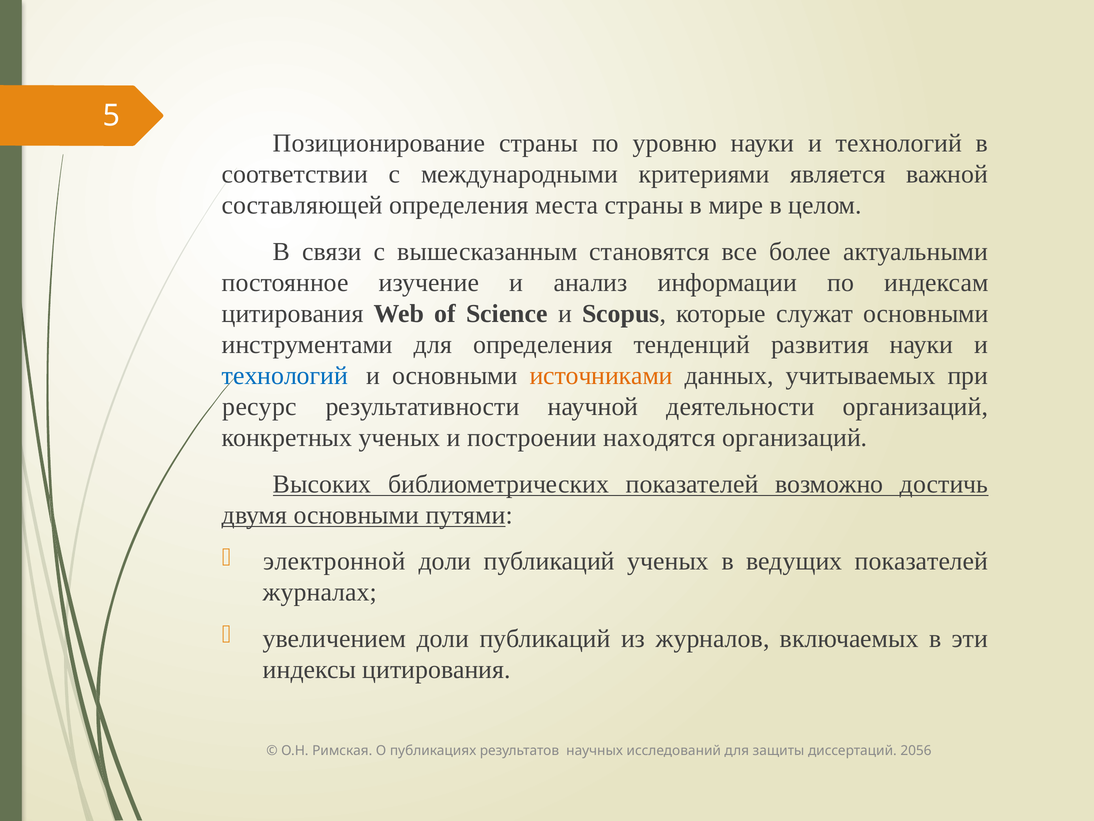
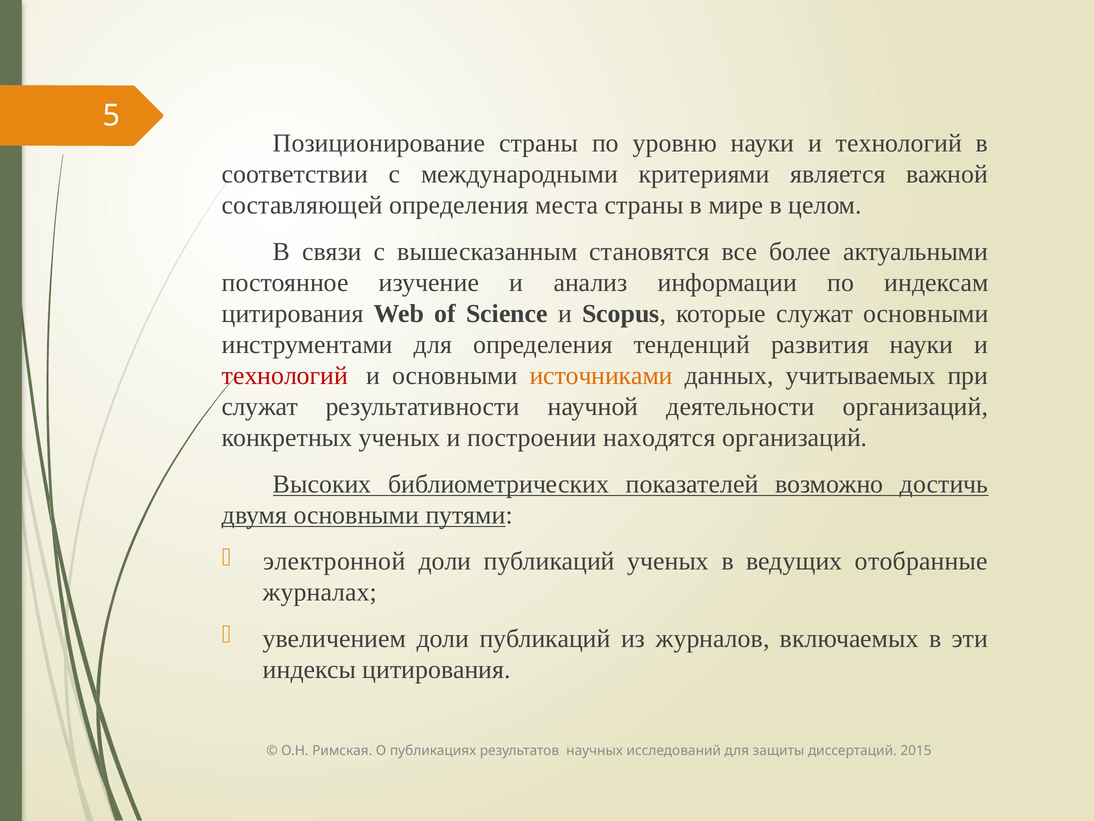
технологий colour: blue -> red (285, 376)
ресурс: ресурс -> служат (260, 407)
ведущих показателей: показателей -> отобранные (921, 561)
2056: 2056 -> 2015 (916, 750)
